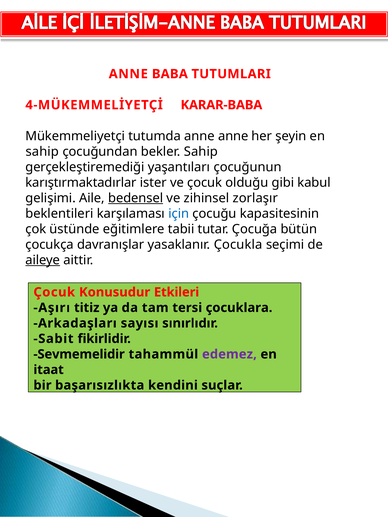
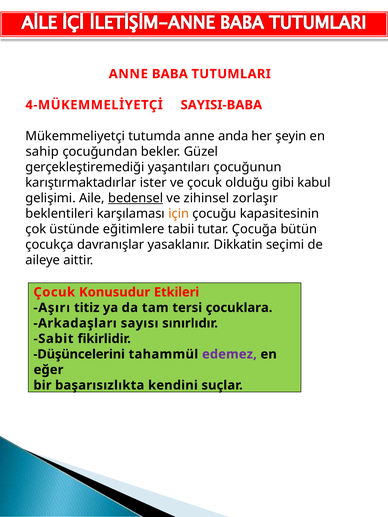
KARAR-BABA: KARAR-BABA -> SAYISI-BABA (221, 105)
anne anne: anne -> anda (233, 136)
bekler Sahip: Sahip -> Güzel (201, 152)
için colour: blue -> orange (179, 214)
Çocukla: Çocukla -> Dikkatin (238, 245)
aileye underline: present -> none (43, 260)
Sevmemelidir: Sevmemelidir -> Düşüncelerini (79, 354)
itaat: itaat -> eğer (49, 370)
